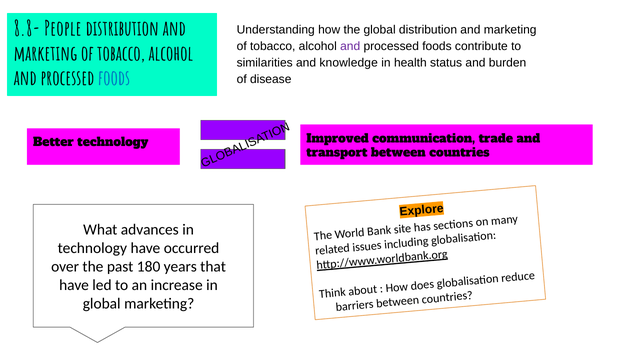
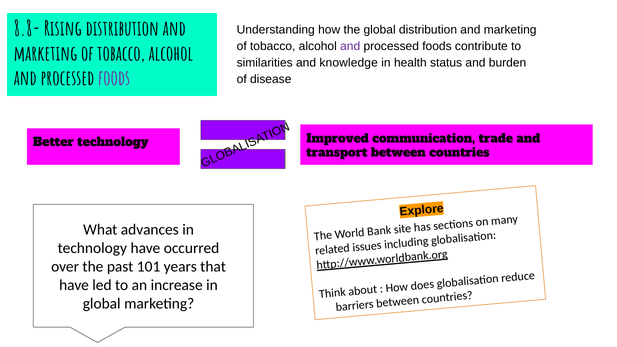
People: People -> Rising (63, 29)
foods colour: blue -> purple (114, 78)
180: 180 -> 101 (149, 267)
